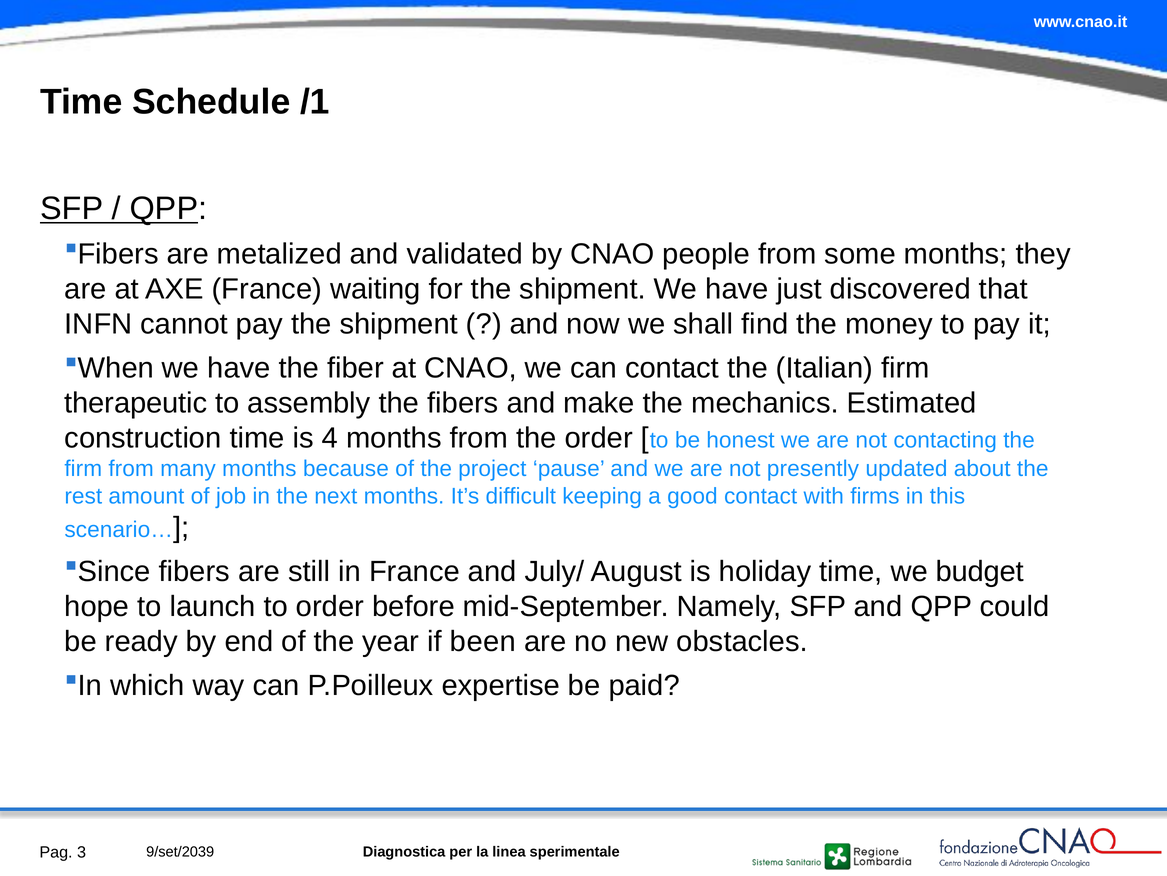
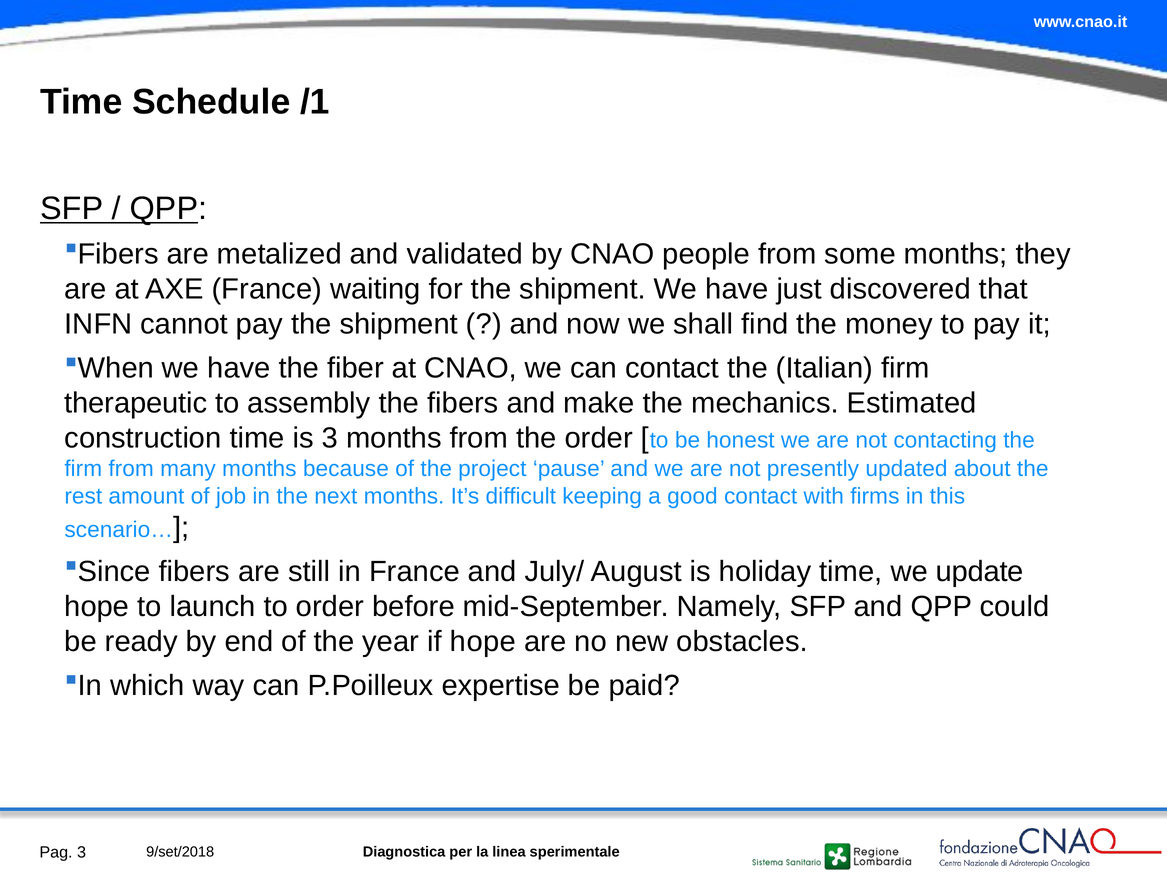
is 4: 4 -> 3 (330, 438)
budget: budget -> update (980, 571)
if been: been -> hope (483, 641)
9/set/2039: 9/set/2039 -> 9/set/2018 (180, 851)
